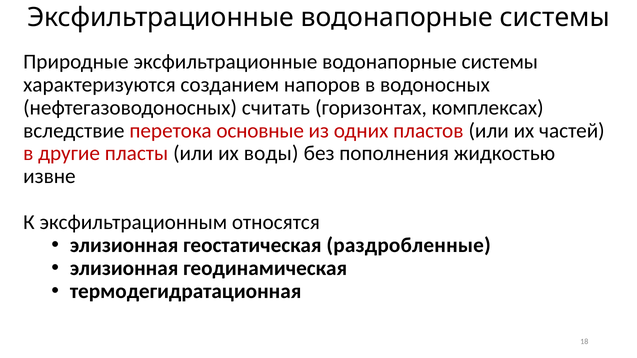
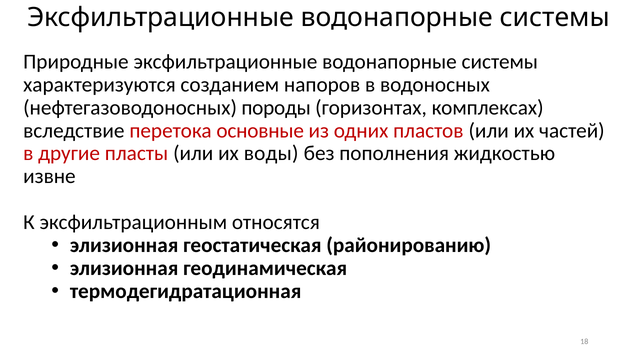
считать: считать -> породы (276, 108)
раздробленные: раздробленные -> районированию (409, 245)
